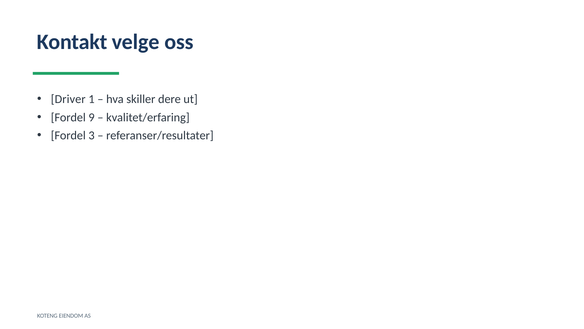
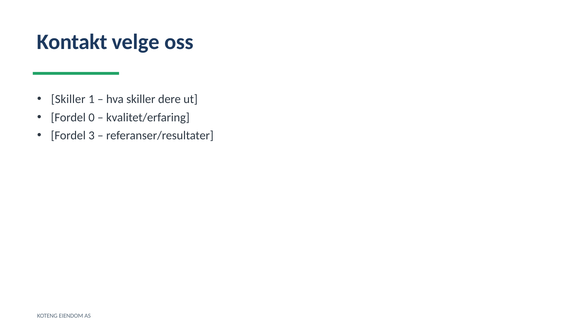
Driver: Driver -> Skiller (68, 99)
9: 9 -> 0 (92, 117)
